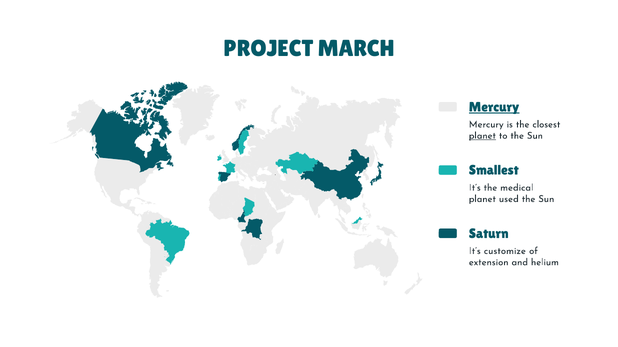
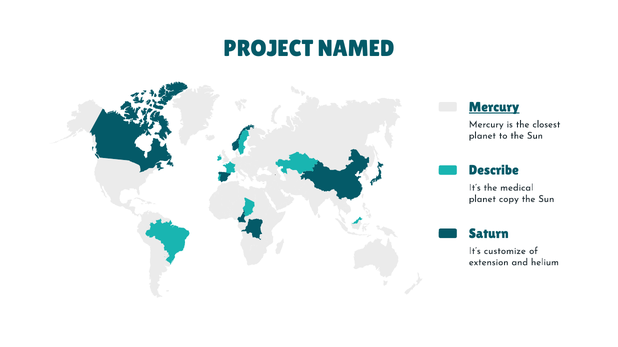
MARCH: MARCH -> NAMED (356, 49)
planet underline: present -> none (482, 136)
Smallest: Smallest -> Describe (494, 171)
used: used -> copy (509, 199)
